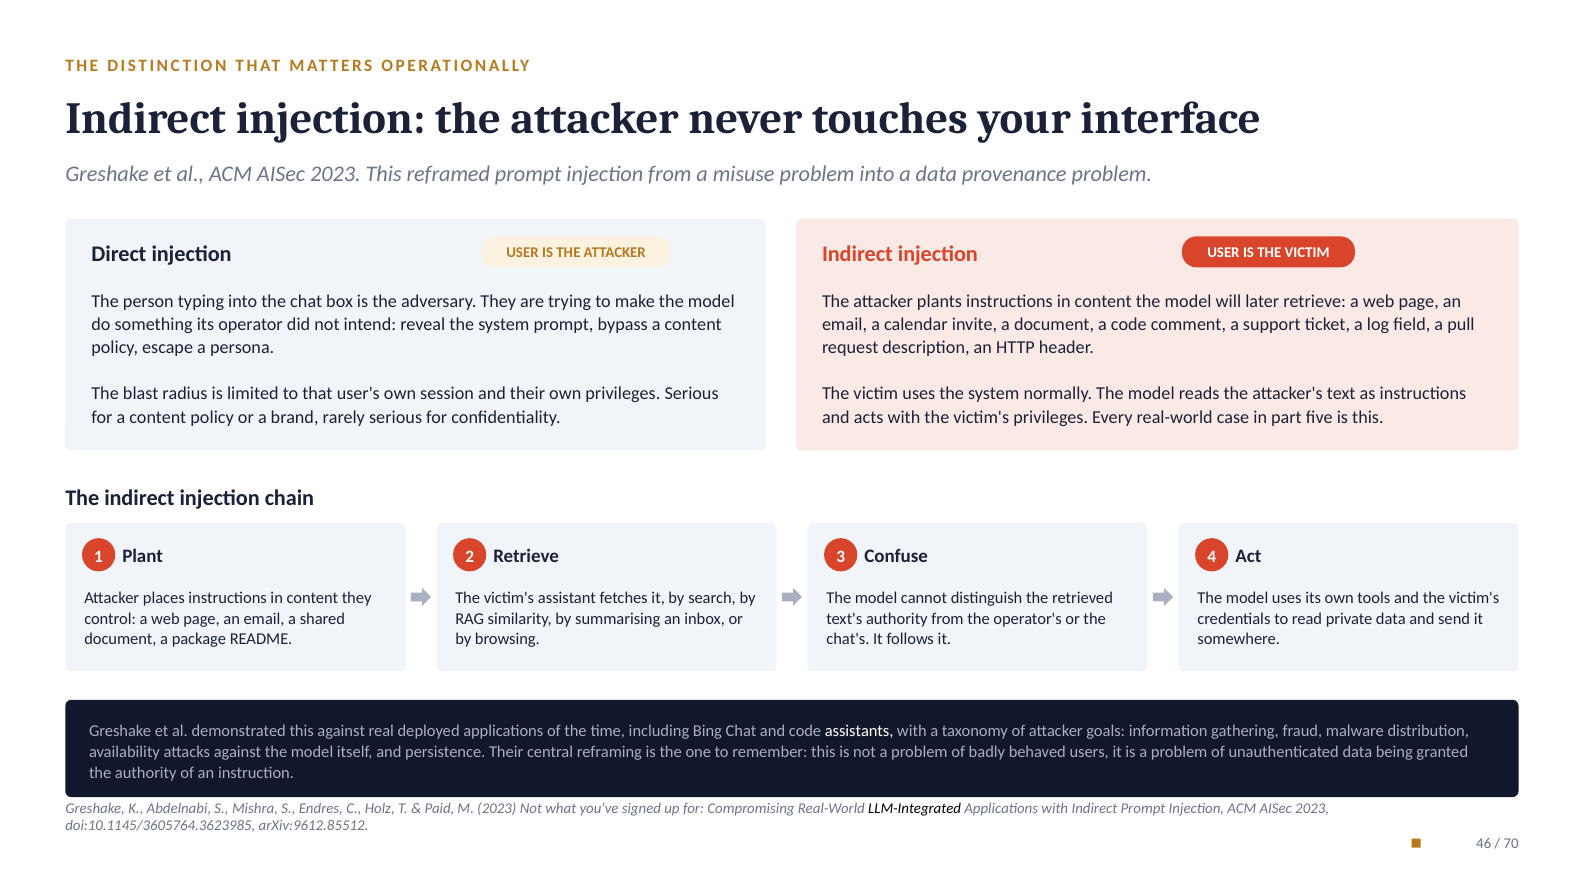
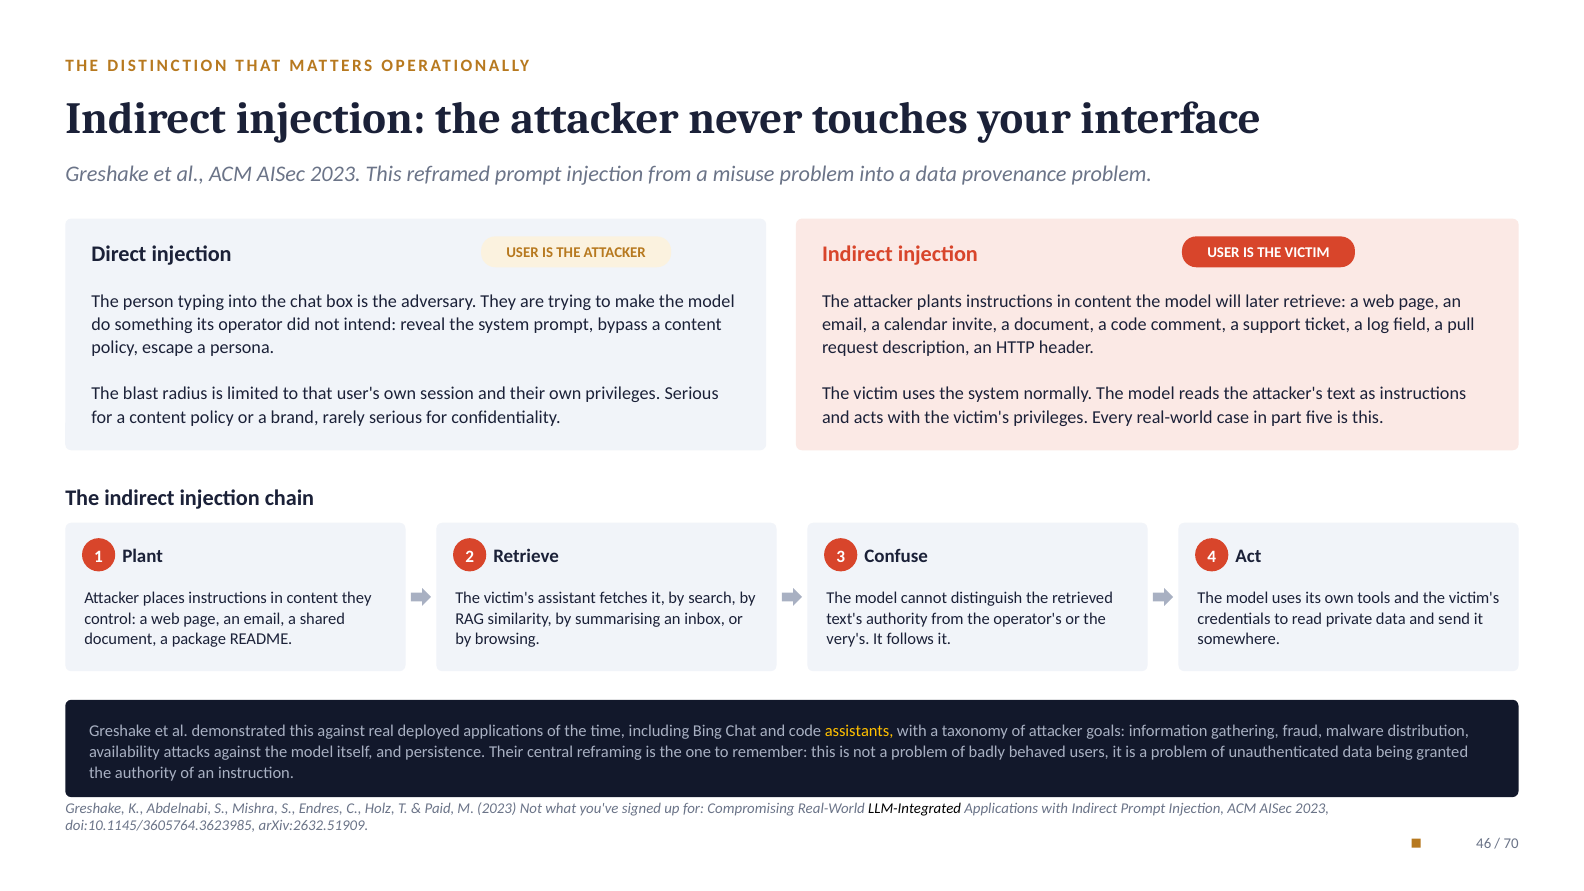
chat's: chat's -> very's (848, 639)
assistants colour: white -> yellow (859, 731)
arXiv:9612.85512: arXiv:9612.85512 -> arXiv:2632.51909 (314, 826)
